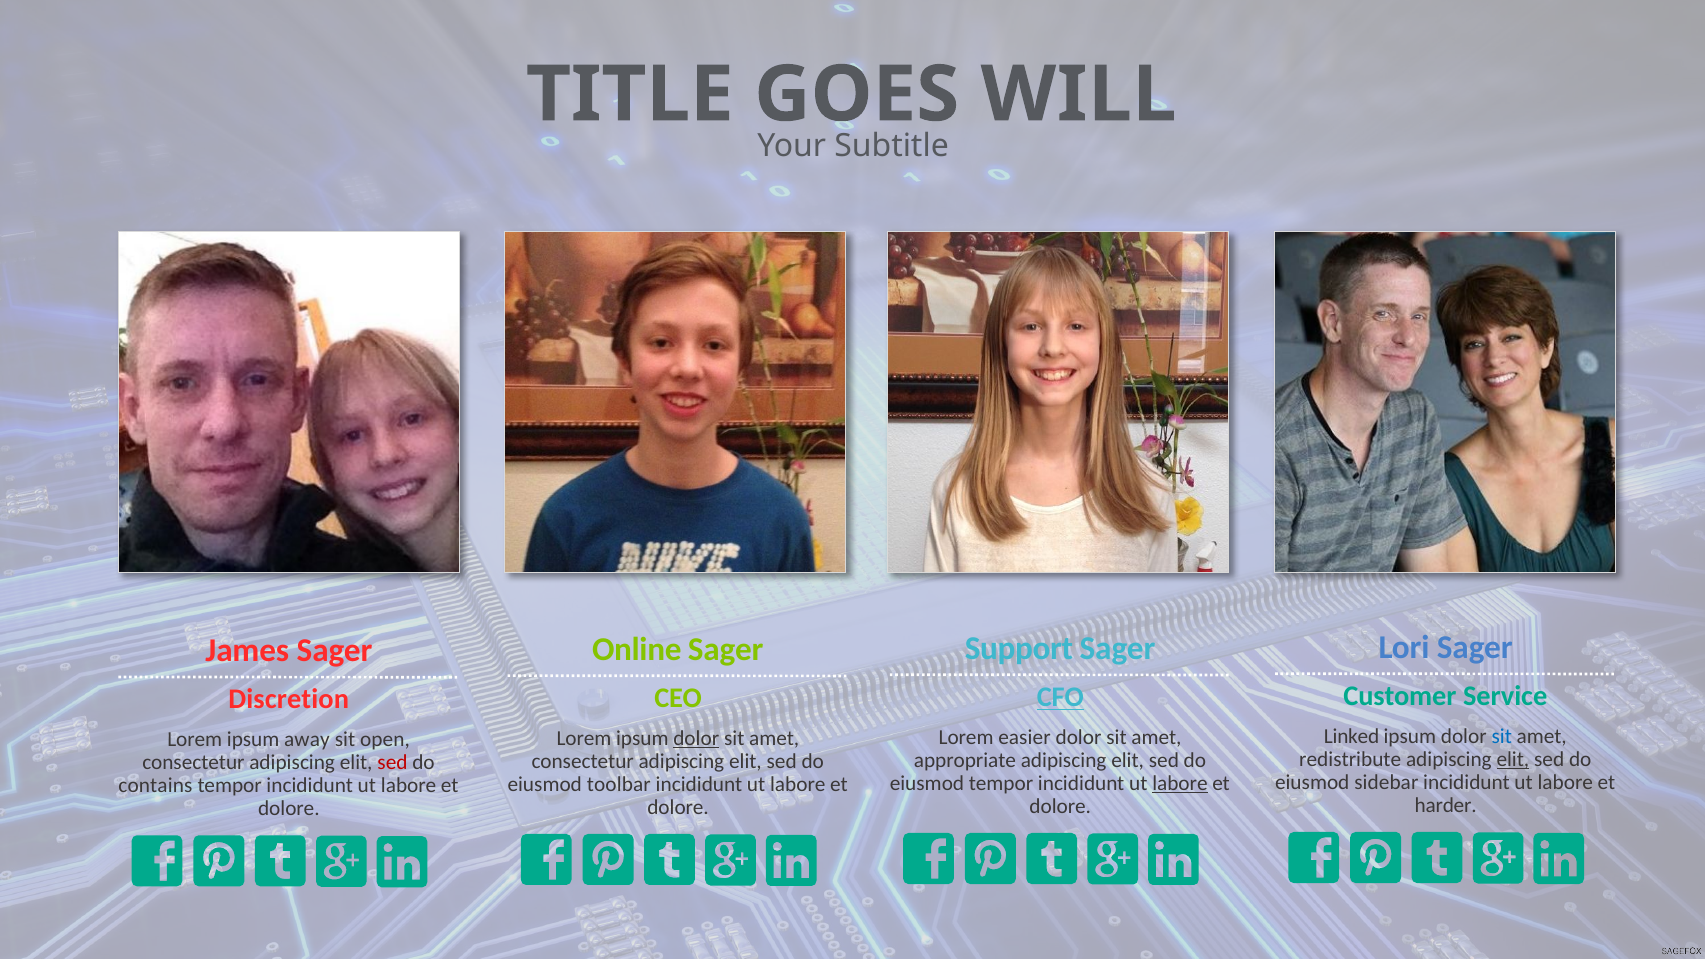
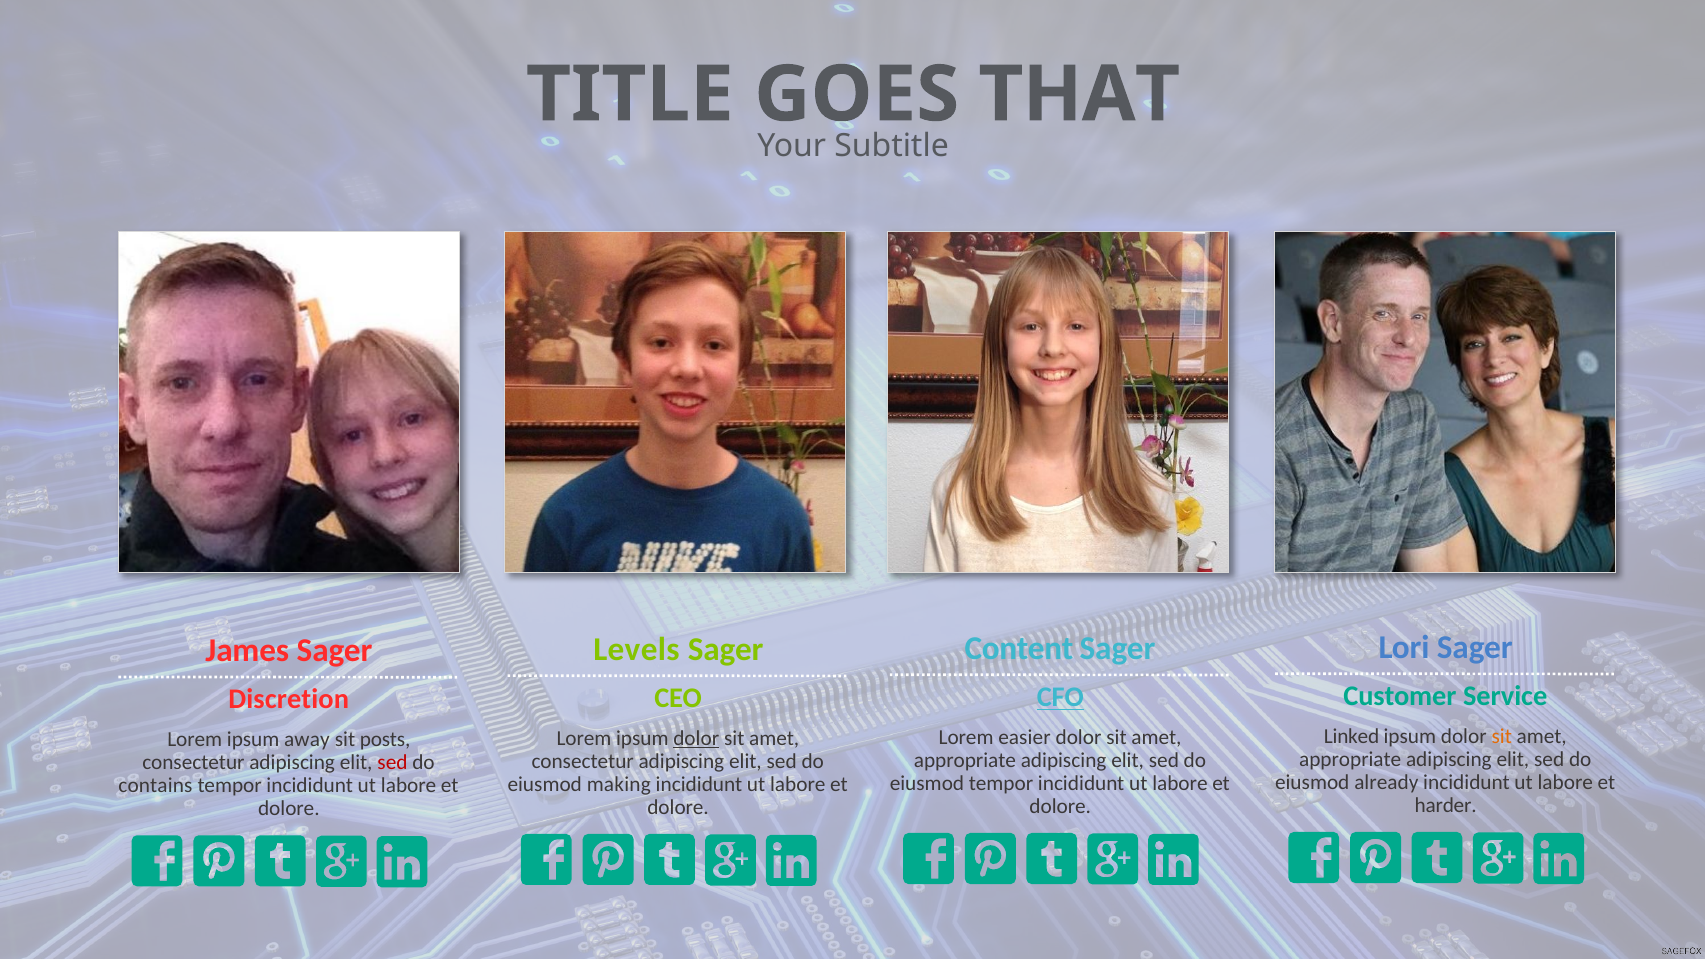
WILL: WILL -> THAT (1079, 95)
Support: Support -> Content (1019, 648)
Online: Online -> Levels (636, 649)
sit colour: blue -> orange (1502, 736)
open: open -> posts (385, 740)
redistribute: redistribute -> appropriate (1350, 759)
elit underline: present -> none (1513, 759)
sidebar: sidebar -> already (1386, 782)
labore underline: present -> none (1180, 783)
toolbar: toolbar -> making (619, 784)
